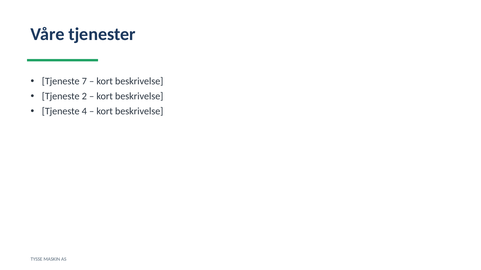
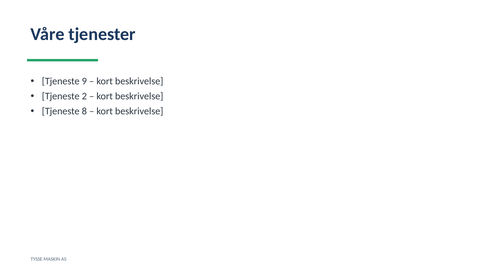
7: 7 -> 9 (84, 81)
4: 4 -> 8 (84, 112)
